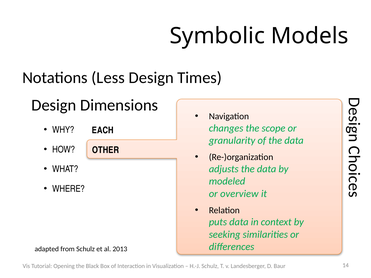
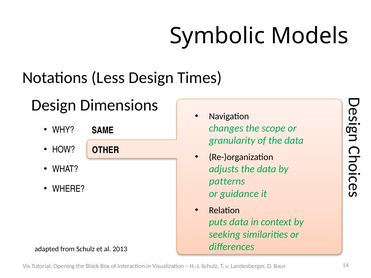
EACH: EACH -> SAME (103, 130)
modeled: modeled -> patterns (227, 181)
overview: overview -> guidance (239, 194)
